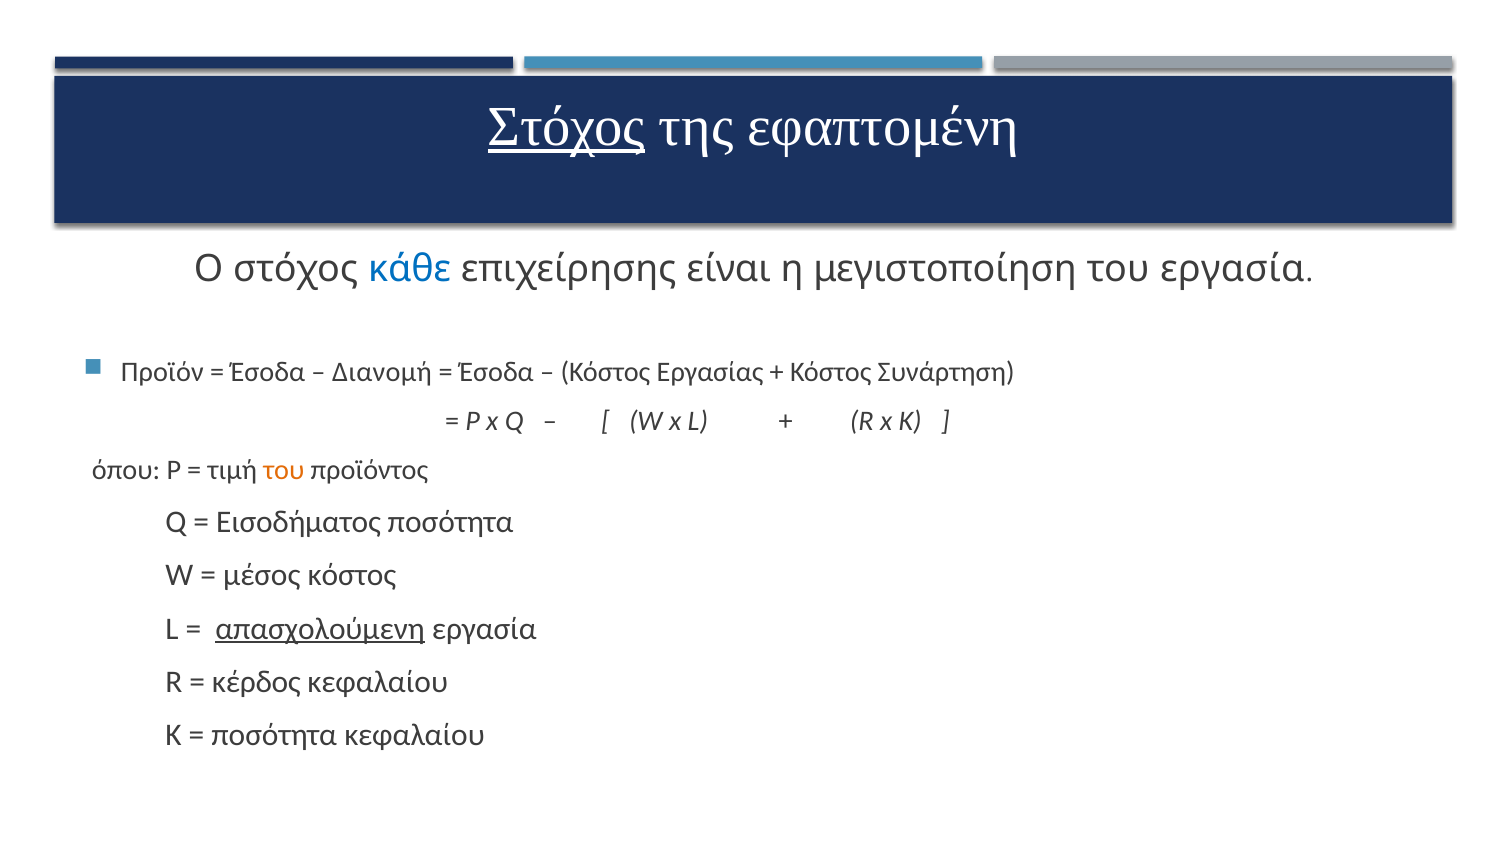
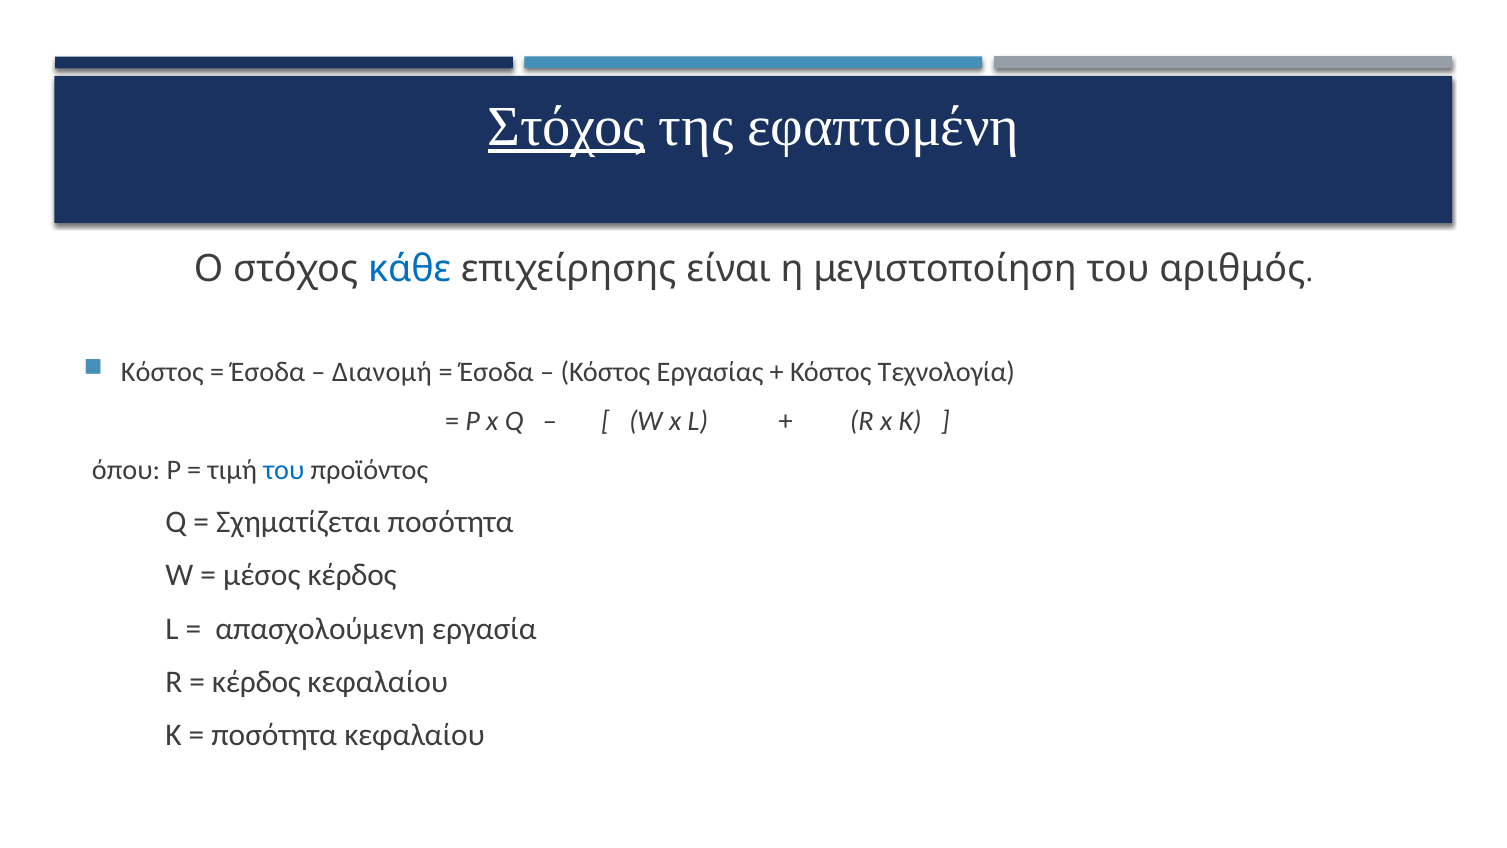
του εργασία: εργασία -> αριθμός (1232, 269)
Προϊόν: Προϊόν -> Κόστος (162, 372)
Συνάρτηση: Συνάρτηση -> Τεχνολογία (946, 372)
του colour: orange -> blue (284, 470)
Εισοδήματος: Εισοδήματος -> Σχηματίζεται (298, 522)
μέσος κόστος: κόστος -> κέρδος (352, 575)
απασχολούμενη underline: present -> none (320, 629)
